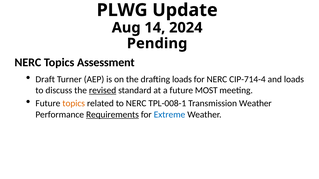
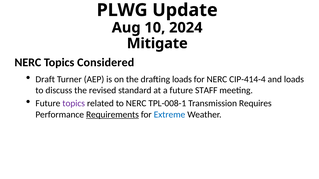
14: 14 -> 10 (155, 28)
Pending: Pending -> Mitigate (157, 44)
Assessment: Assessment -> Considered (106, 63)
CIP-714-4: CIP-714-4 -> CIP-414-4 (247, 79)
revised underline: present -> none (103, 91)
MOST: MOST -> STAFF (206, 91)
topics colour: orange -> purple (74, 104)
Transmission Weather: Weather -> Requires (255, 104)
